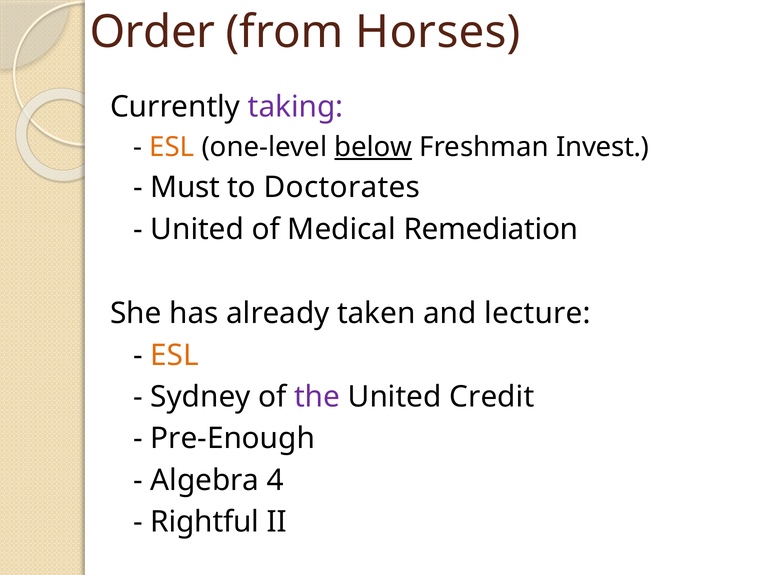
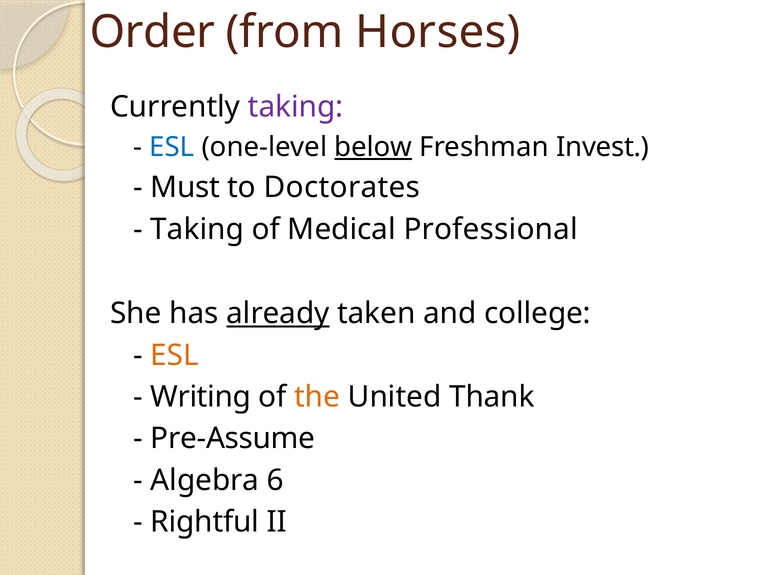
ESL colour: orange -> blue (172, 147)
United: United -> Taking (197, 229)
Remediation: Remediation -> Professional (491, 229)
already underline: none -> present (278, 313)
lecture: lecture -> college (538, 313)
Sydney: Sydney -> Writing (201, 397)
the colour: purple -> orange (317, 397)
Credit: Credit -> Thank (492, 397)
Pre-Enough: Pre-Enough -> Pre-Assume (233, 438)
4: 4 -> 6 (275, 480)
